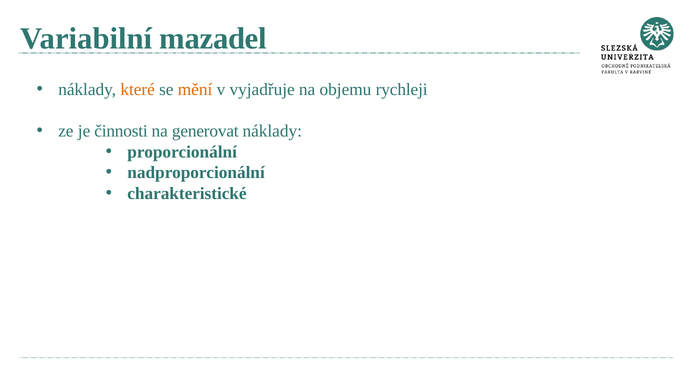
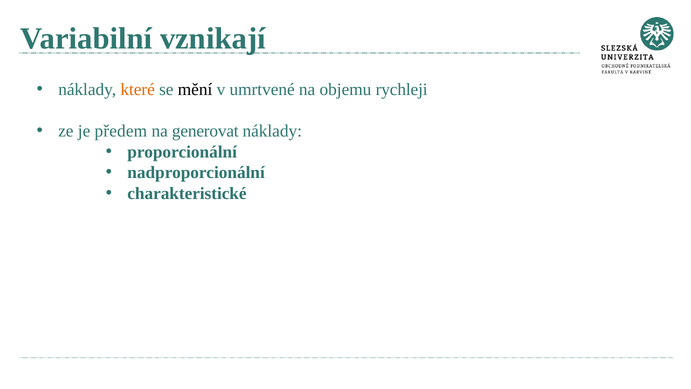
mazadel: mazadel -> vznikají (213, 39)
mění colour: orange -> black (195, 90)
vyjadřuje: vyjadřuje -> umrtvené (262, 90)
činnosti: činnosti -> předem (121, 131)
